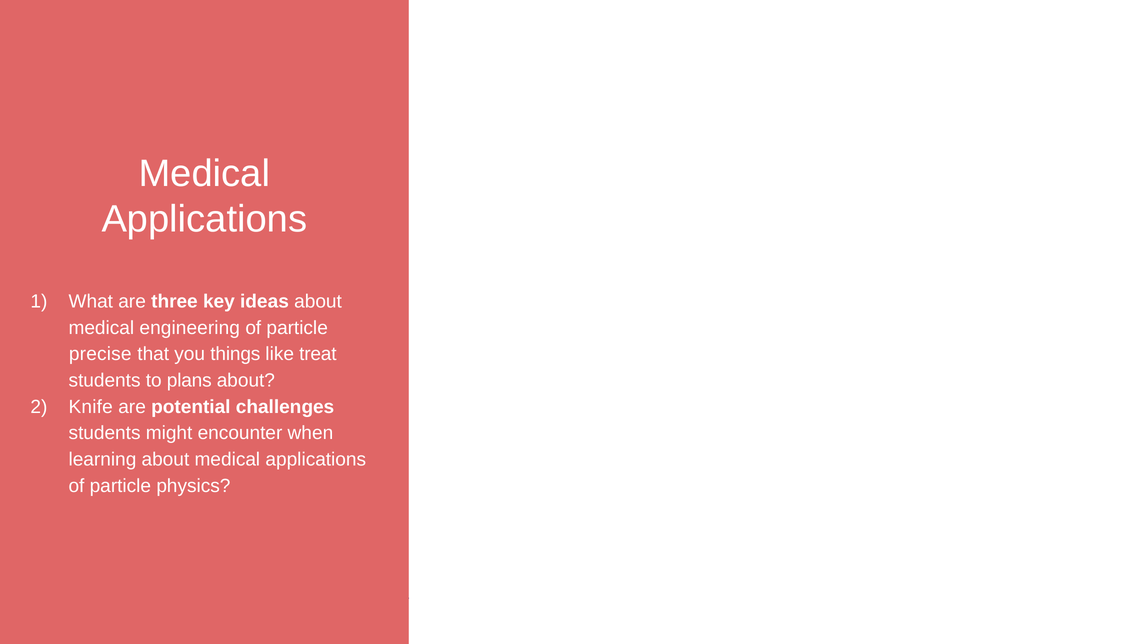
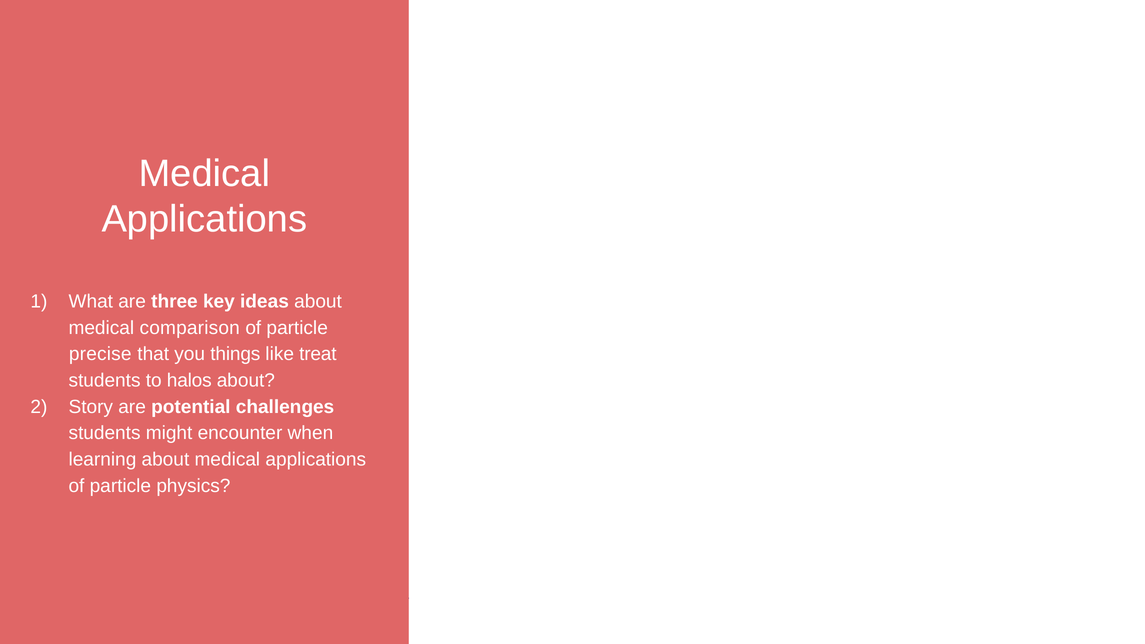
engineering: engineering -> comparison (190, 328)
plans: plans -> halos (189, 381)
Knife: Knife -> Story (91, 407)
